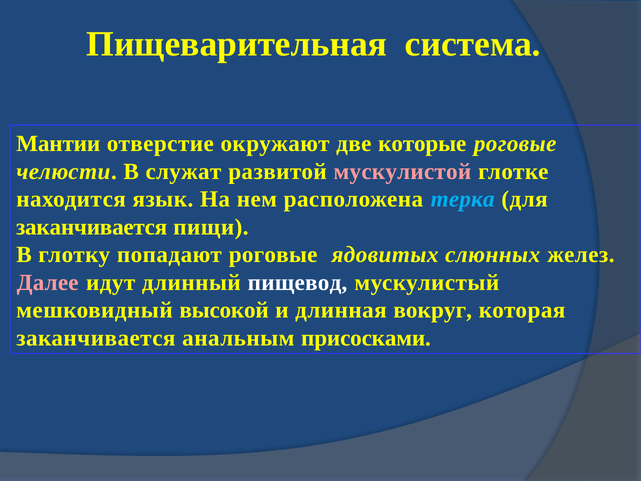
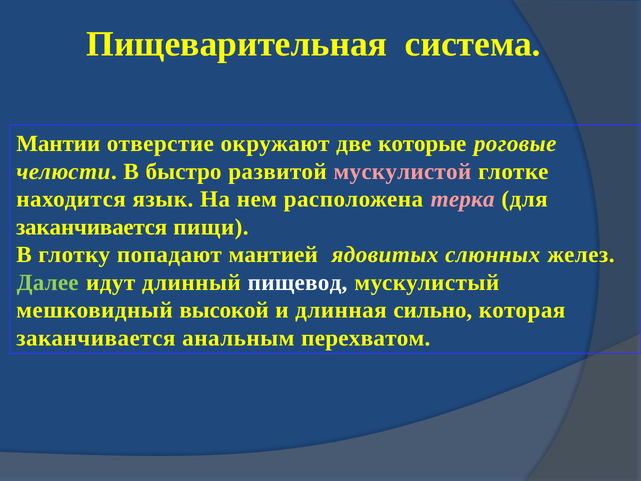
служат: служат -> быстро (184, 171)
терка colour: light blue -> pink (463, 199)
попадают роговые: роговые -> мантией (273, 255)
Далее colour: pink -> light green (48, 282)
вокруг: вокруг -> сильно (433, 310)
присосками: присосками -> перехватом (366, 338)
